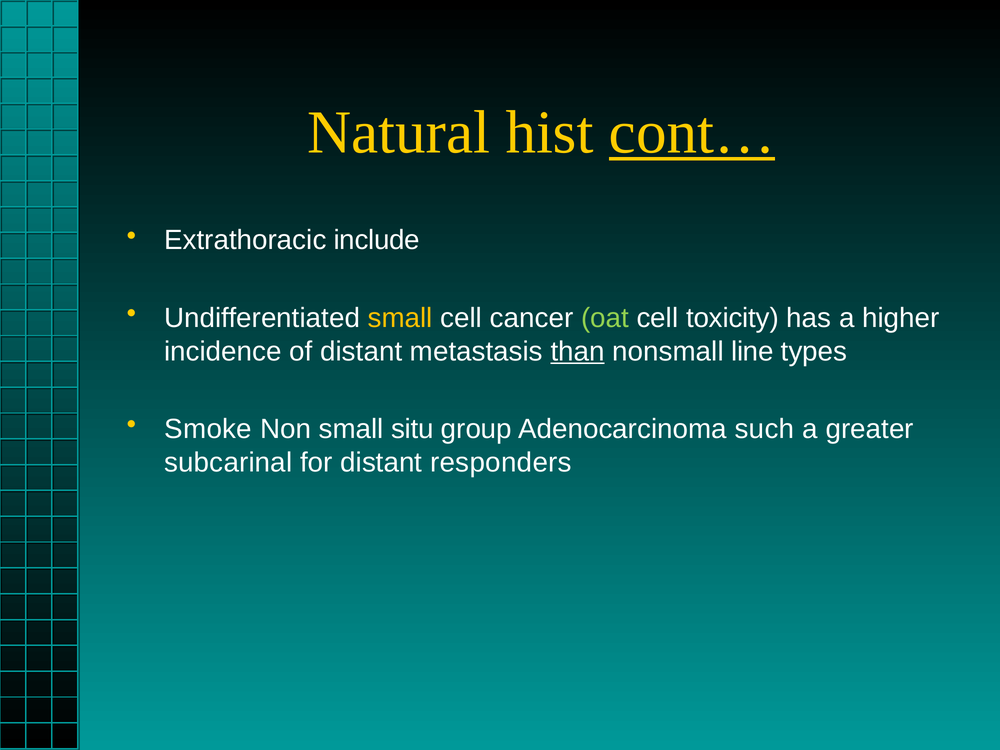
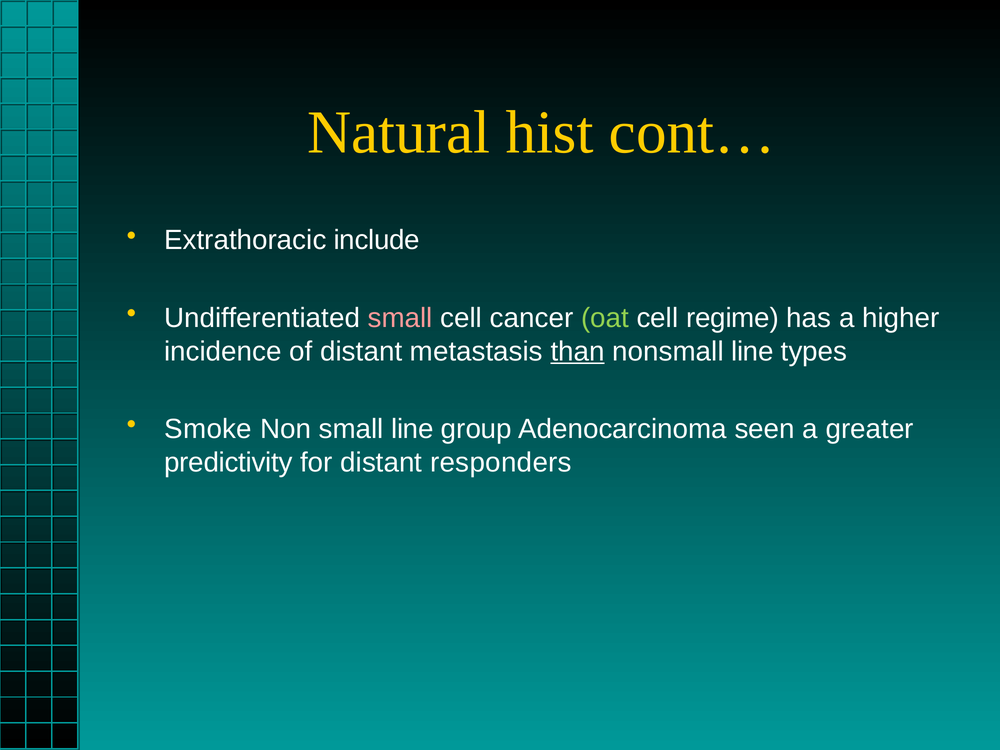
cont… underline: present -> none (692, 132)
small colour: yellow -> pink (400, 318)
toxicity: toxicity -> regime (732, 318)
small situ: situ -> line (412, 429)
such: such -> seen (765, 429)
subcarinal: subcarinal -> predictivity (228, 463)
